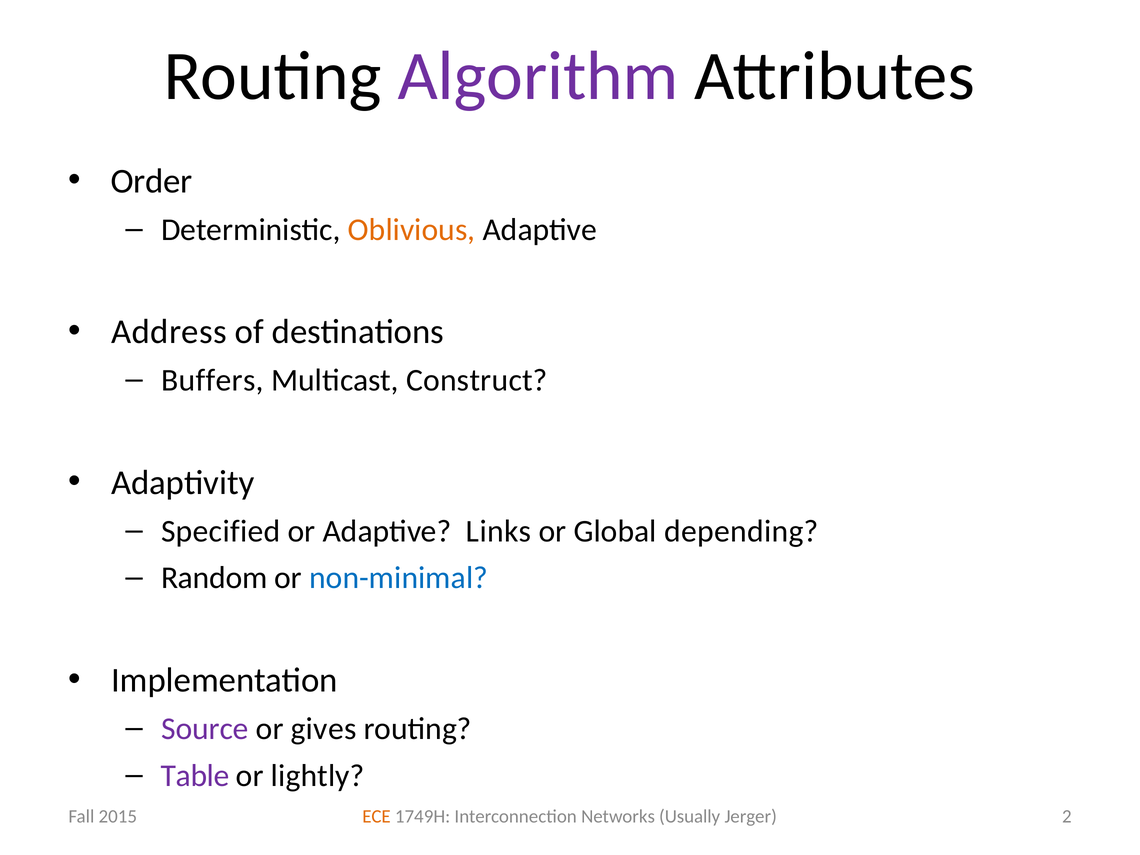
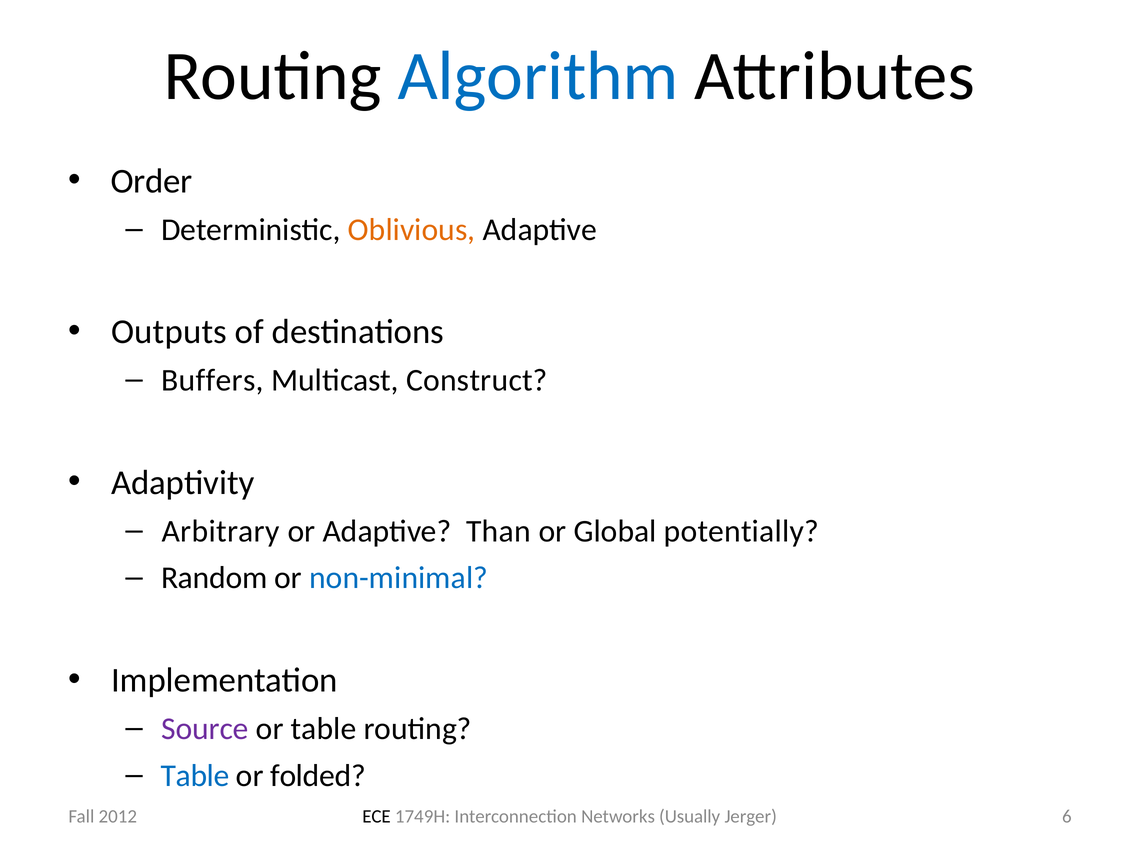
Algorithm colour: purple -> blue (538, 76)
Address: Address -> Outputs (169, 332)
Specified: Specified -> Arbitrary (221, 531)
Links: Links -> Than (499, 531)
depending: depending -> potentially (741, 531)
or gives: gives -> table (324, 729)
Table colour: purple -> blue (195, 776)
lightly: lightly -> folded (318, 776)
ECE colour: orange -> black (377, 816)
2: 2 -> 6 (1067, 816)
2015: 2015 -> 2012 (118, 817)
